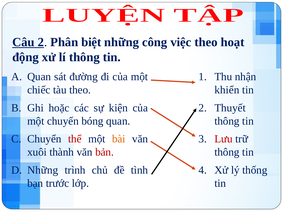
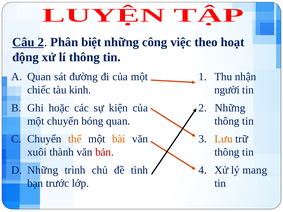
tàu theo: theo -> kinh (80, 90)
khiển: khiển -> người (227, 90)
2 Thuyết: Thuyết -> Những (230, 108)
thể colour: red -> orange (75, 139)
Lưu colour: red -> orange (224, 139)
thống: thống -> mang (255, 170)
